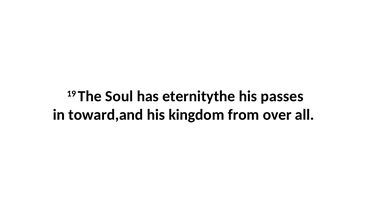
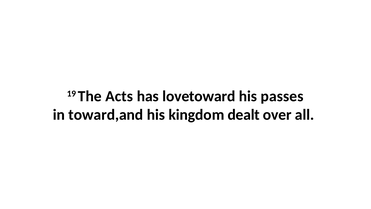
Soul: Soul -> Acts (119, 96)
eternitythe: eternitythe -> lovetoward (199, 96)
from: from -> dealt (244, 115)
